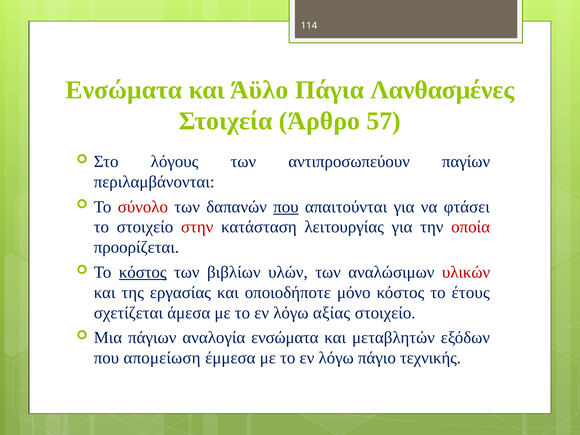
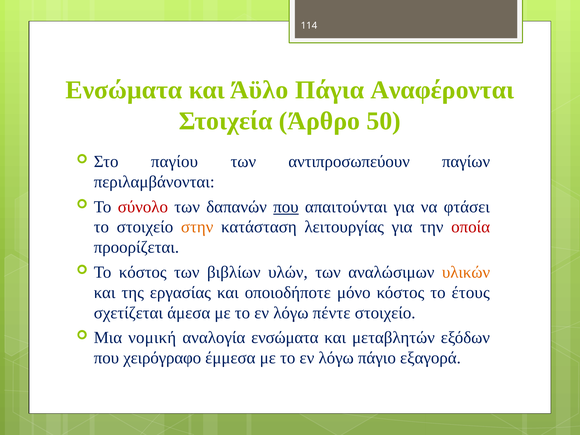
Λανθασμένες: Λανθασμένες -> Αναφέρονται (442, 90)
57: 57 -> 50 (384, 121)
λόγους: λόγους -> παγίου (174, 162)
στην colour: red -> orange (197, 227)
κόστος underline: present -> none (143, 272)
υλικών colour: red -> orange (466, 272)
αξίας: αξίας -> πέντε (332, 313)
πάγιων: πάγιων -> νομική (152, 338)
απομείωση: απομείωση -> χειρόγραφο (162, 358)
τεχνικής: τεχνικής -> εξαγορά (430, 358)
